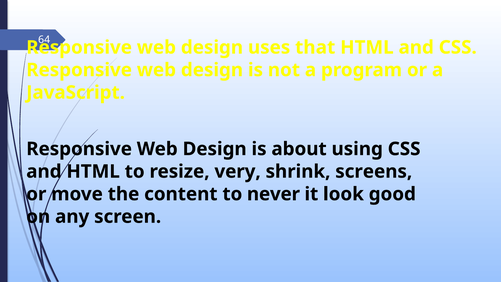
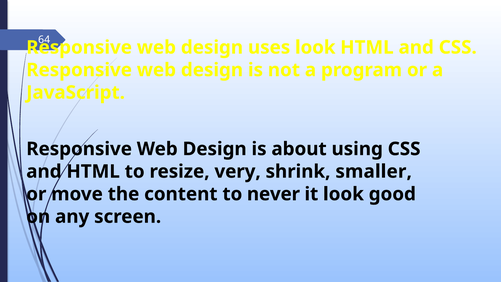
uses that: that -> look (315, 47)
screens: screens -> smaller (374, 171)
